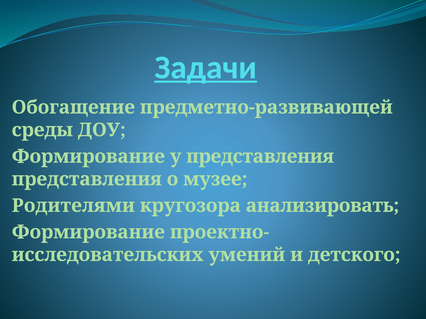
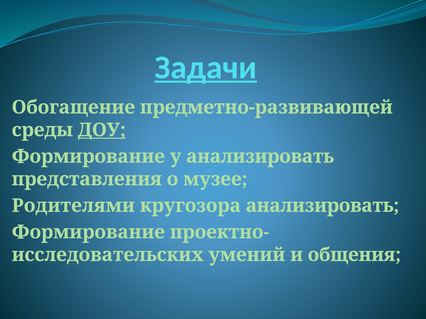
ДОУ underline: none -> present (102, 130)
у представления: представления -> анализировать (260, 157)
детского: детского -> общения (354, 255)
